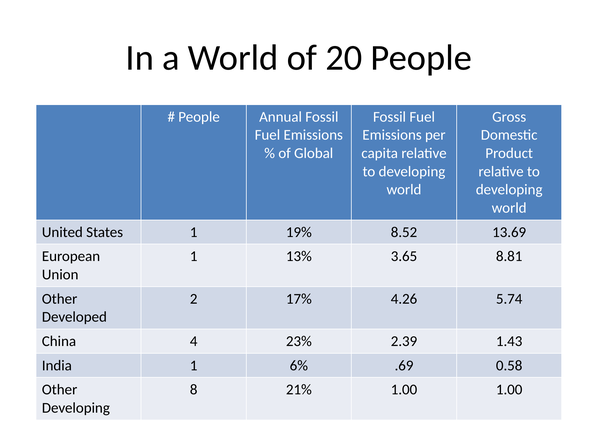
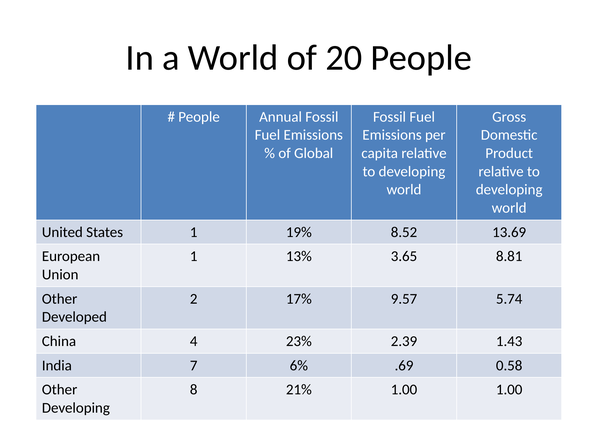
4.26: 4.26 -> 9.57 (404, 299)
India 1: 1 -> 7 (194, 366)
